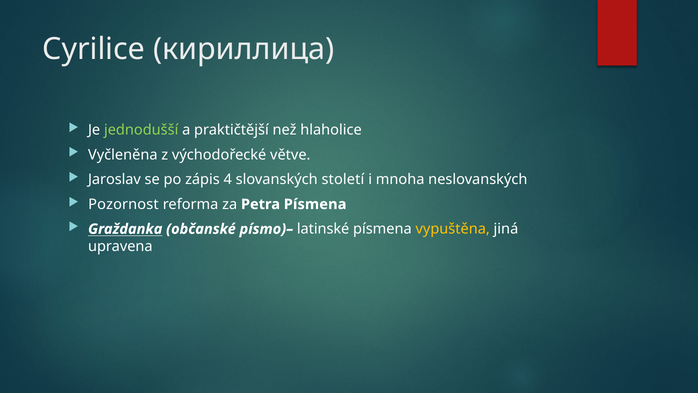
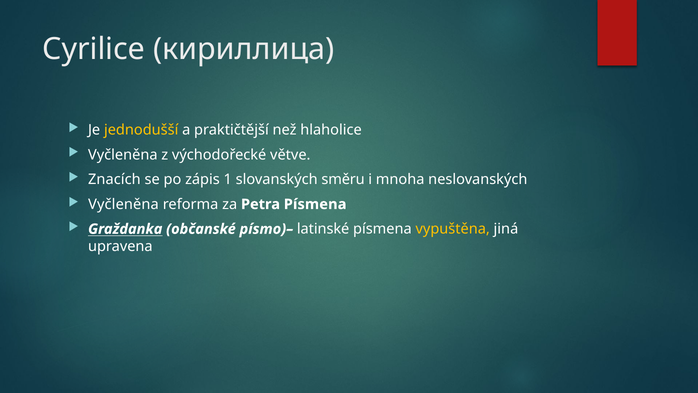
jednodušší colour: light green -> yellow (141, 130)
Jaroslav: Jaroslav -> Znacích (114, 179)
4: 4 -> 1 (228, 179)
století: století -> směru (343, 179)
Pozornost: Pozornost -> Vyčleněna (123, 204)
